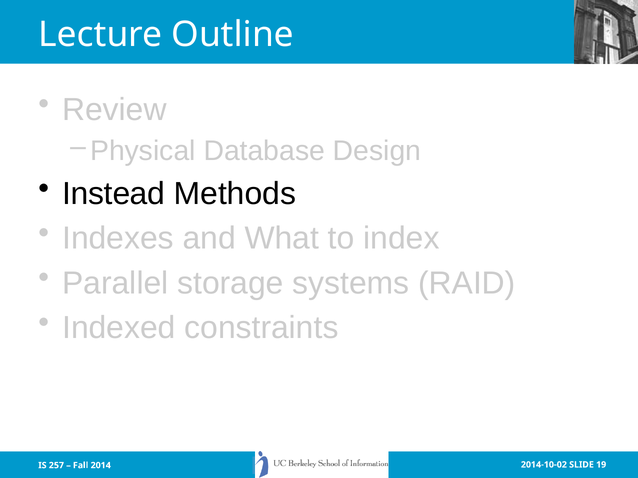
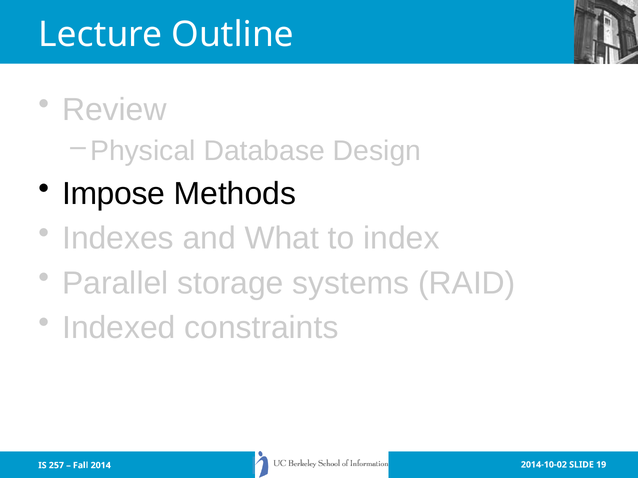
Instead: Instead -> Impose (114, 194)
